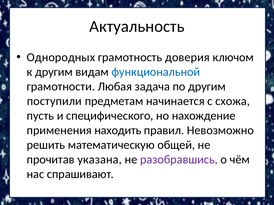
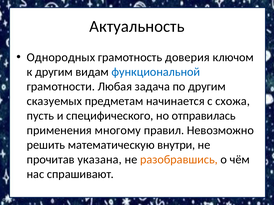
поступили: поступили -> сказуемых (54, 101)
нахождение: нахождение -> отправилась (204, 116)
находить: находить -> многому (118, 131)
общей: общей -> внутри (176, 145)
разобравшись colour: purple -> orange (179, 160)
